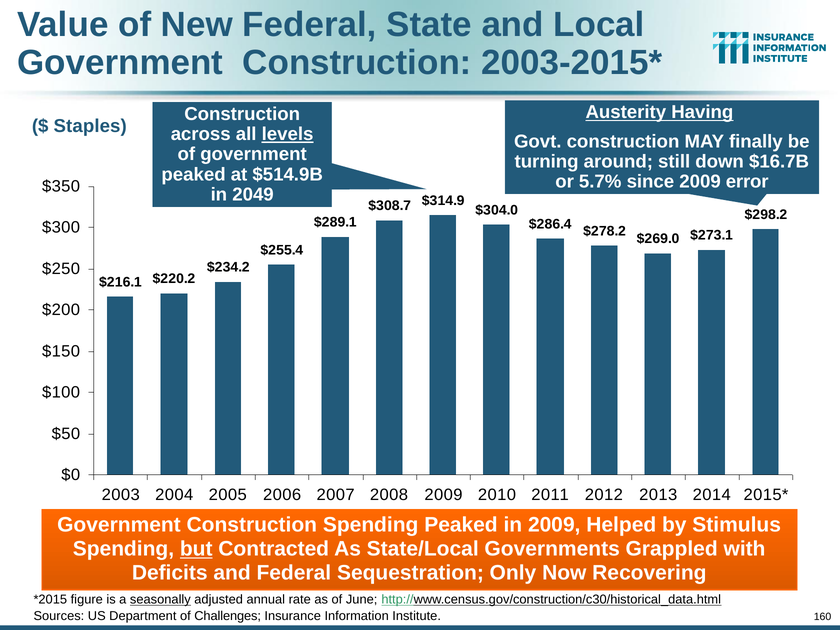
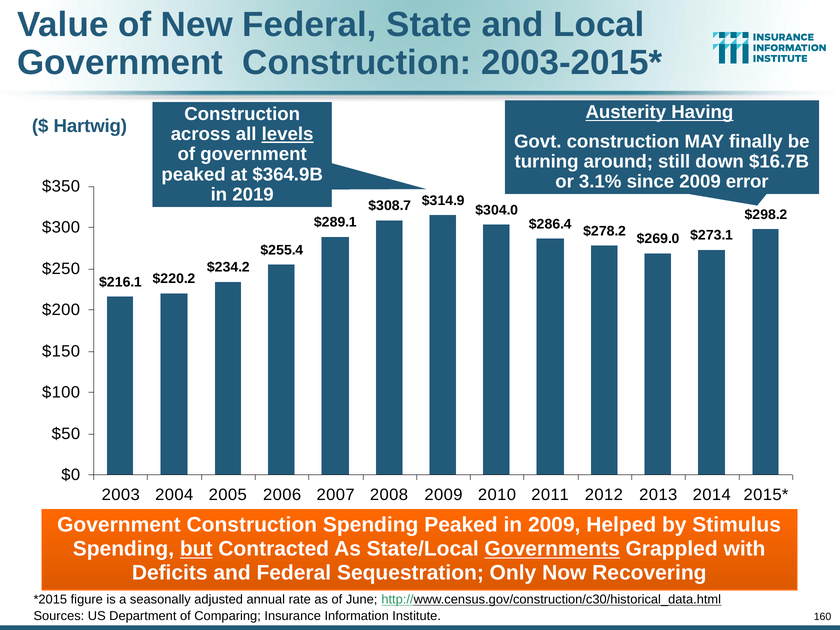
Staples: Staples -> Hartwig (90, 126)
$514.9B: $514.9B -> $364.9B (288, 174)
5.7%: 5.7% -> 3.1% (600, 182)
2049: 2049 -> 2019 (253, 195)
Governments underline: none -> present (552, 549)
seasonally underline: present -> none (160, 600)
Challenges: Challenges -> Comparing (228, 616)
